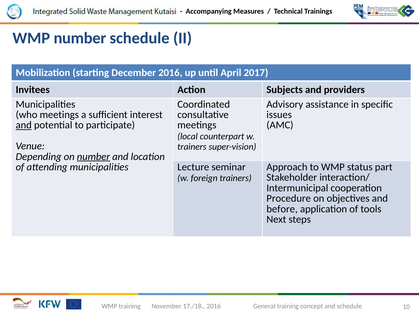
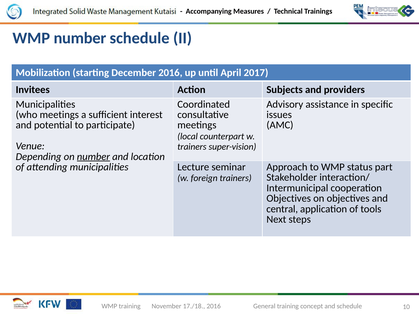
and underline: present -> none (24, 125)
Procedure: Procedure -> Objectives (289, 199)
before: before -> central (282, 209)
